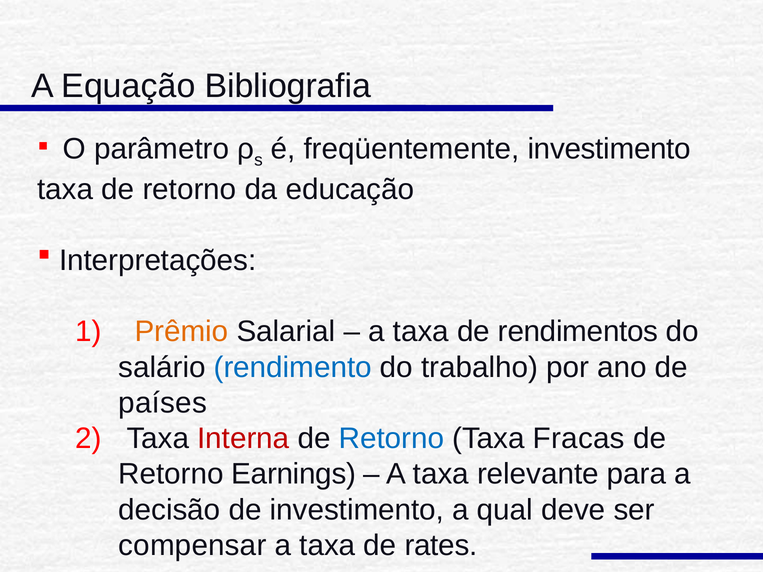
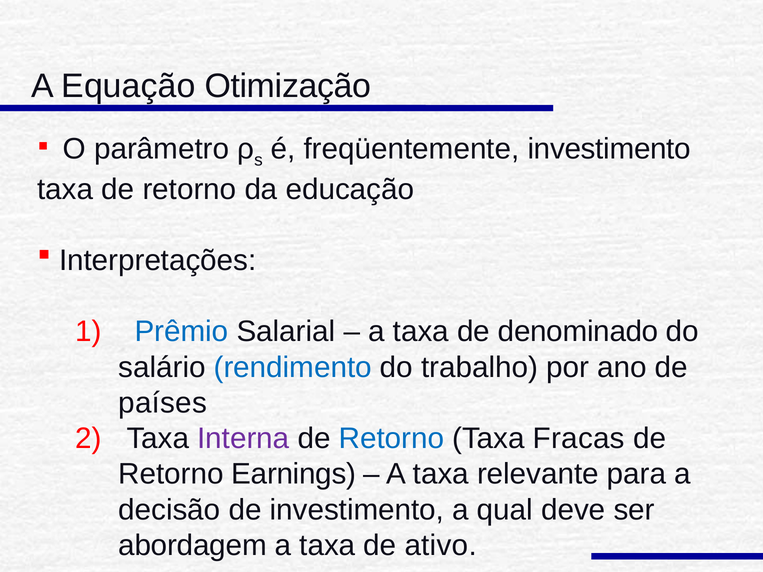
Bibliografia: Bibliografia -> Otimização (288, 86)
Prêmio colour: orange -> blue (182, 332)
rendimentos: rendimentos -> denominado (578, 332)
Interna colour: red -> purple (243, 439)
compensar: compensar -> abordagem (193, 546)
rates: rates -> ativo (441, 546)
